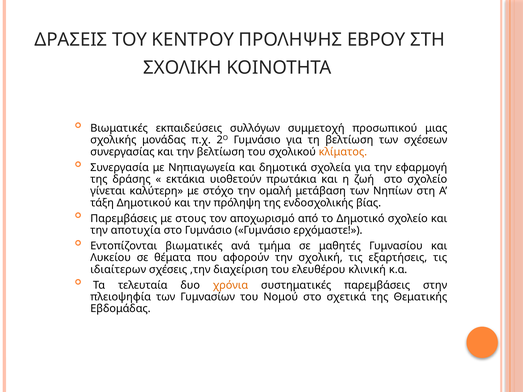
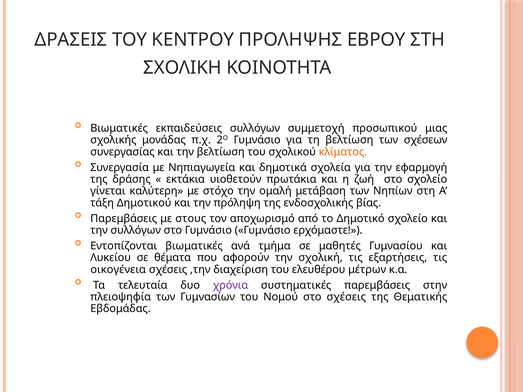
την αποτυχία: αποτυχία -> συλλόγων (136, 230)
ιδιαίτερων: ιδιαίτερων -> οικογένεια (118, 270)
κλινική: κλινική -> μέτρων (367, 270)
χρόνια colour: orange -> purple (231, 285)
στο σχετικά: σχετικά -> σχέσεις (346, 297)
